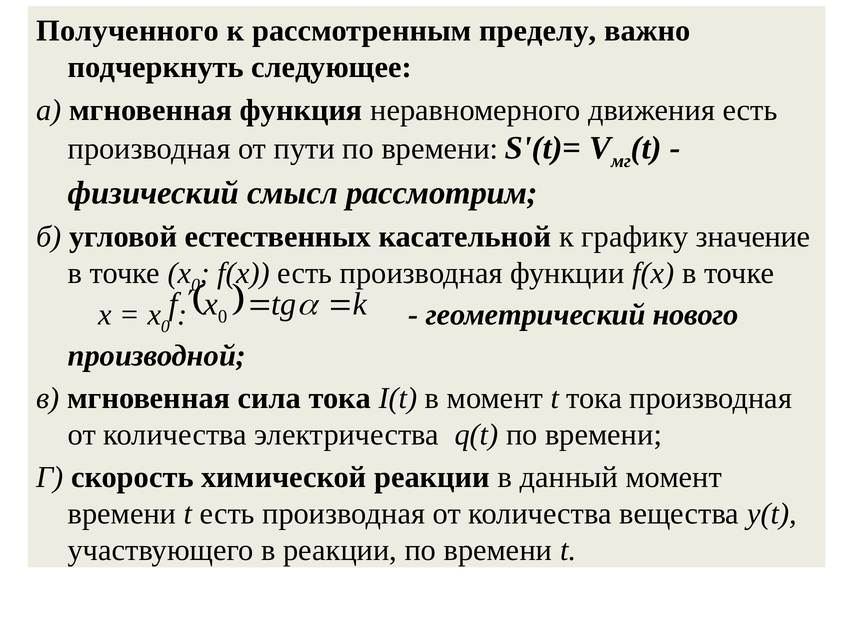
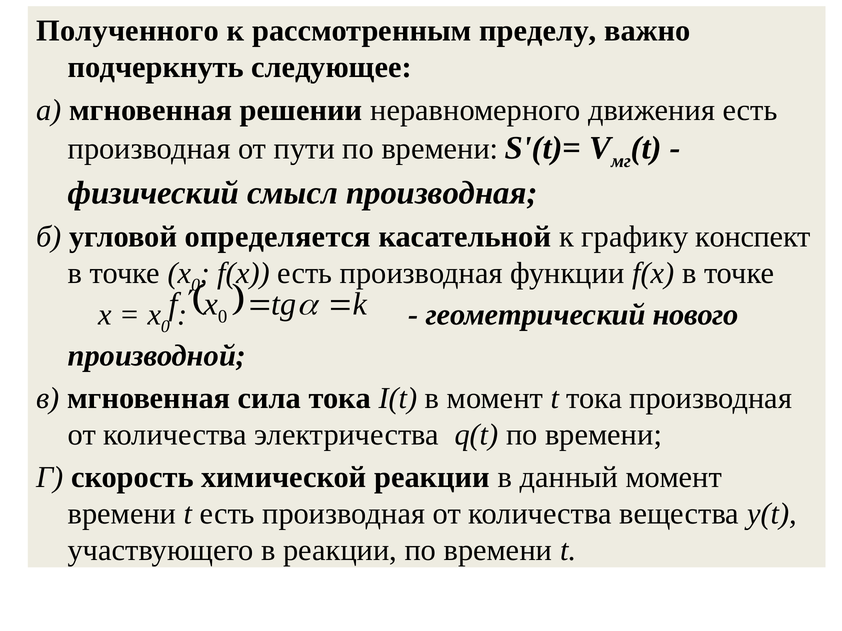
функция: функция -> решении (301, 110)
смысл рассмотрим: рассмотрим -> производная (442, 193)
естественных: естественных -> определяется (278, 237)
значение: значение -> конспект (753, 237)
